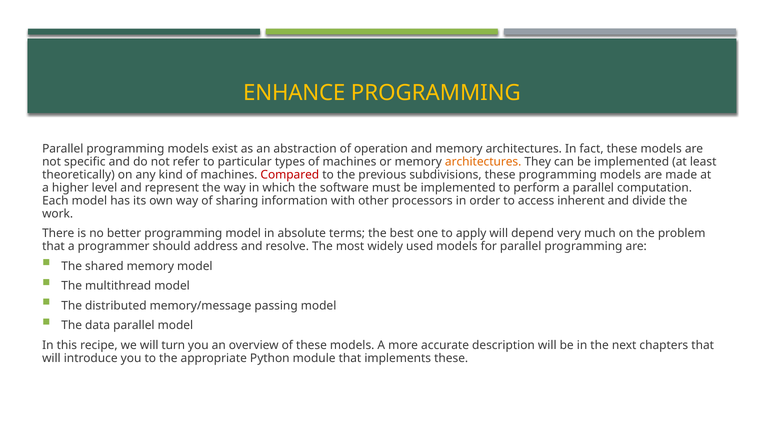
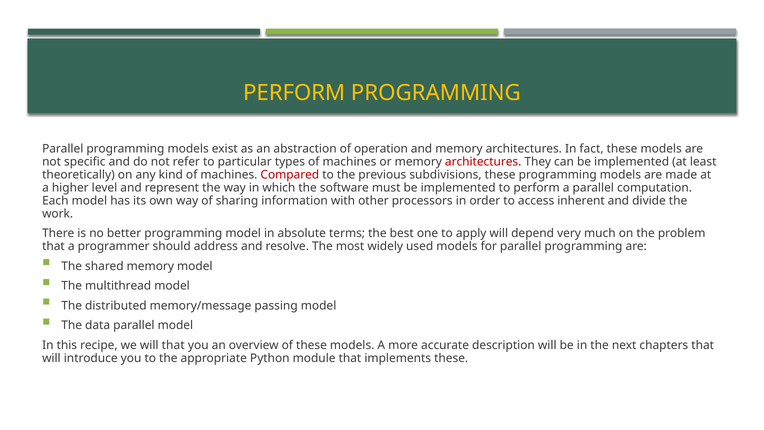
ENHANCE: ENHANCE -> PERFORM (294, 93)
architectures colour: orange -> red (483, 162)
will turn: turn -> that (173, 345)
